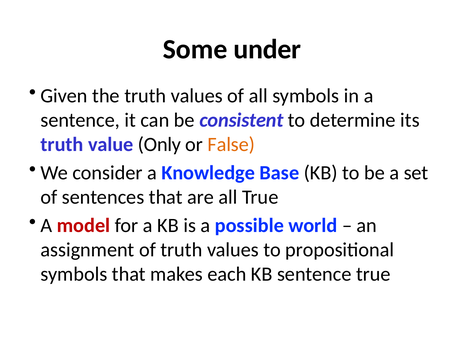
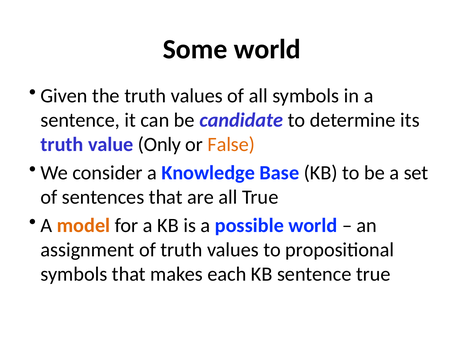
Some under: under -> world (267, 49)
consistent: consistent -> candidate (241, 120)
model colour: red -> orange (83, 225)
